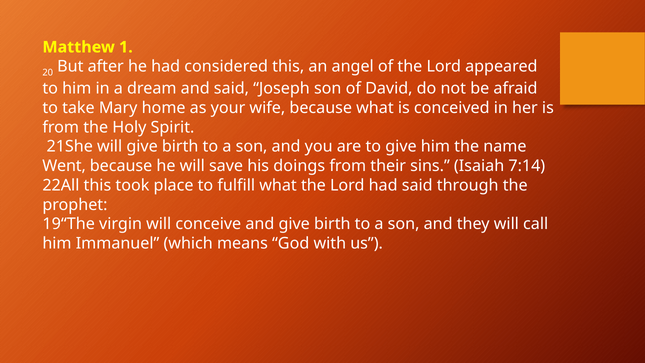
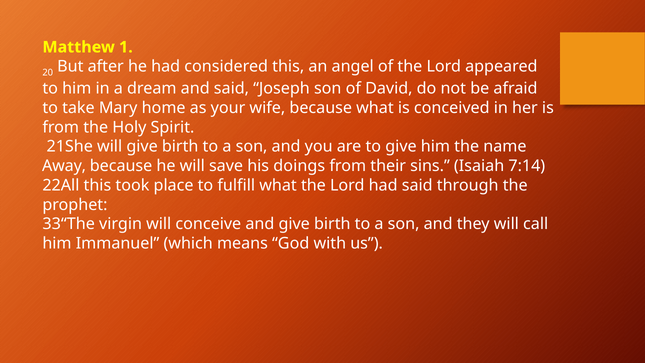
Went: Went -> Away (64, 166)
19“The: 19“The -> 33“The (69, 224)
